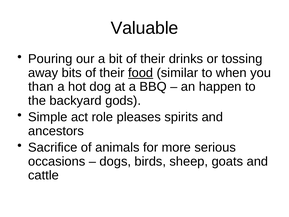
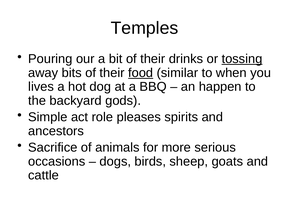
Valuable: Valuable -> Temples (144, 28)
tossing underline: none -> present (242, 59)
than: than -> lives (41, 87)
